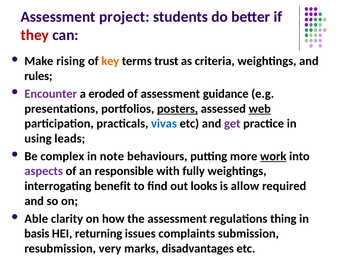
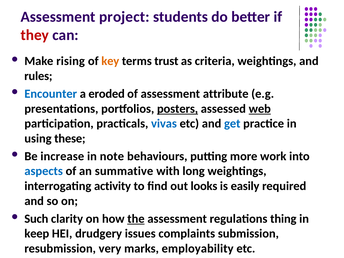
Encounter colour: purple -> blue (51, 94)
guidance: guidance -> attribute (226, 94)
get colour: purple -> blue (232, 124)
leads: leads -> these (70, 138)
complex: complex -> increase (62, 156)
work underline: present -> none (273, 156)
aspects colour: purple -> blue (44, 171)
responsible: responsible -> summative (124, 171)
fully: fully -> long (194, 171)
benefit: benefit -> activity (113, 186)
allow: allow -> easily (245, 186)
Able: Able -> Such (36, 219)
the underline: none -> present (136, 219)
basis: basis -> keep (37, 234)
returning: returning -> drudgery (99, 234)
disadvantages: disadvantages -> employability (198, 248)
